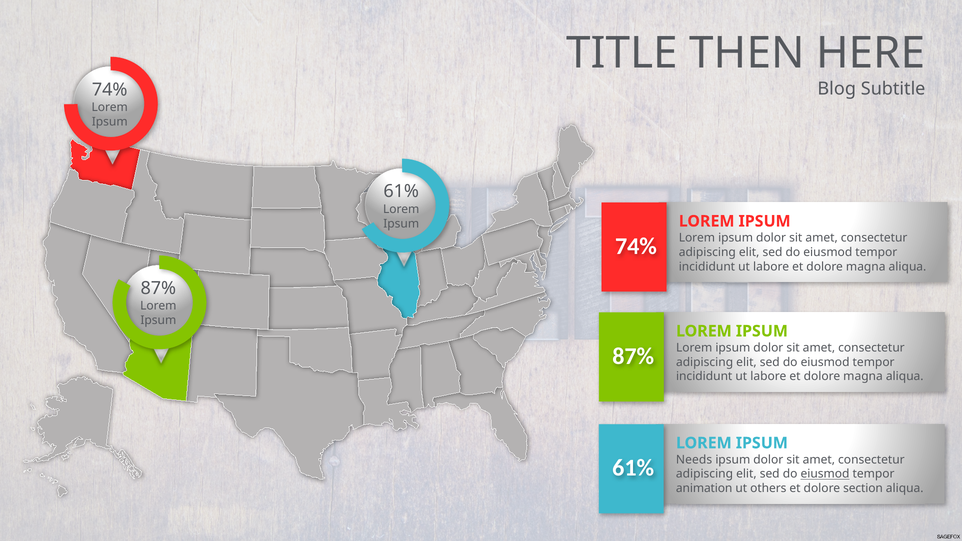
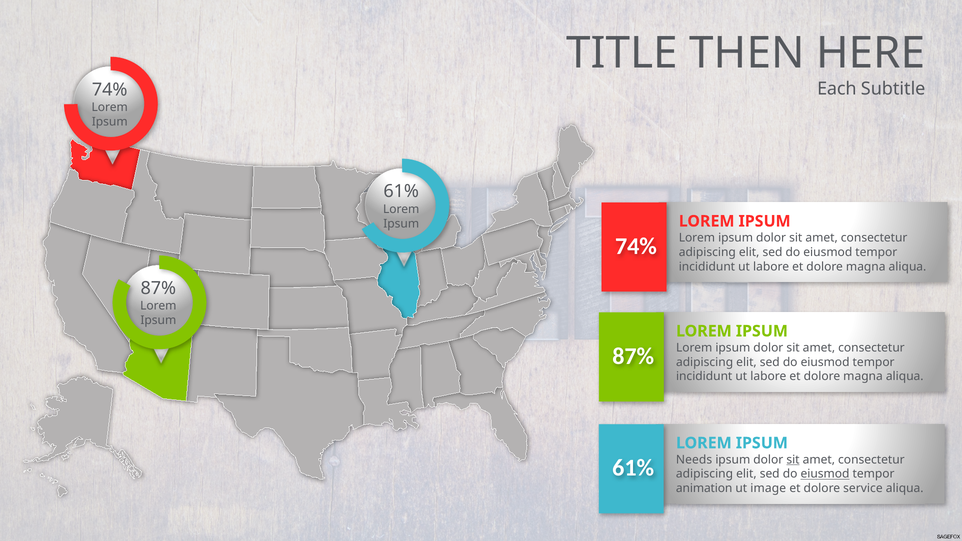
Blog: Blog -> Each (837, 89)
sit underline: none -> present (793, 460)
others: others -> image (768, 489)
section: section -> service (863, 489)
